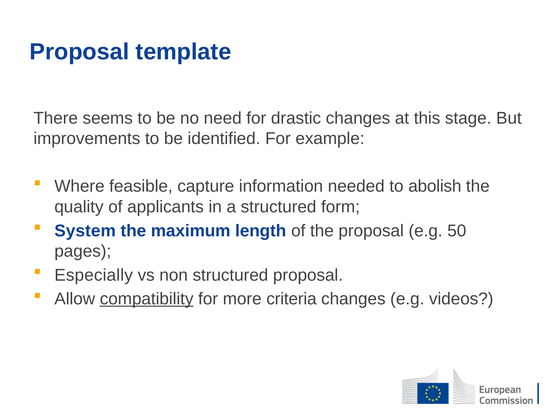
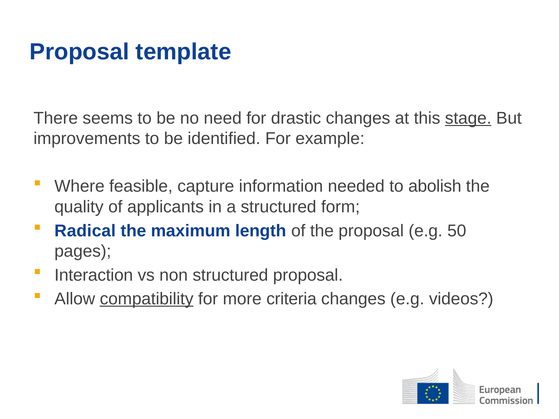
stage underline: none -> present (468, 118)
System: System -> Radical (85, 231)
Especially: Especially -> Interaction (94, 275)
